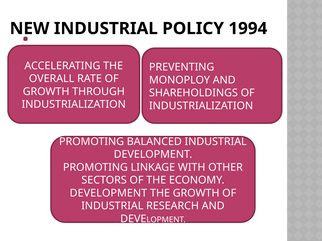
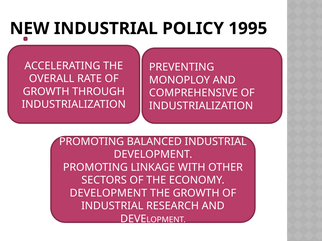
1994: 1994 -> 1995 (248, 29)
SHAREHOLDINGS: SHAREHOLDINGS -> COMPREHENSIVE (193, 93)
